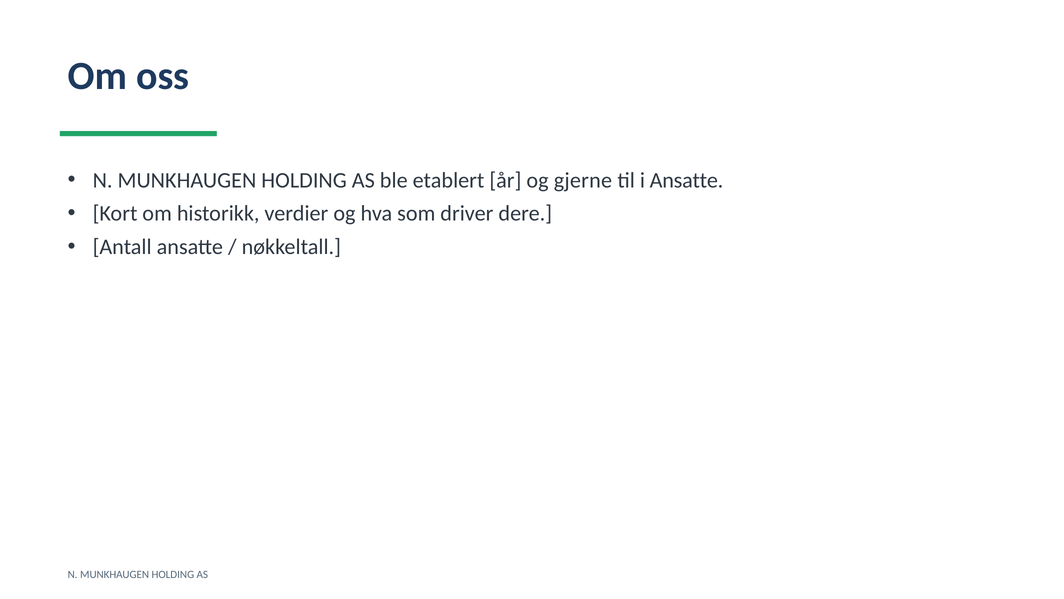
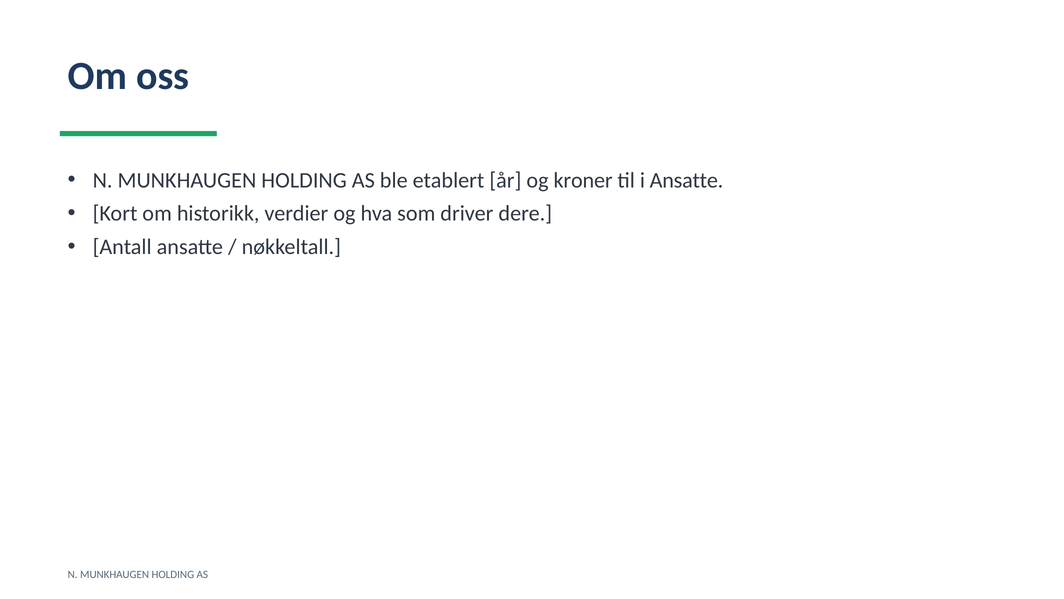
gjerne: gjerne -> kroner (583, 180)
